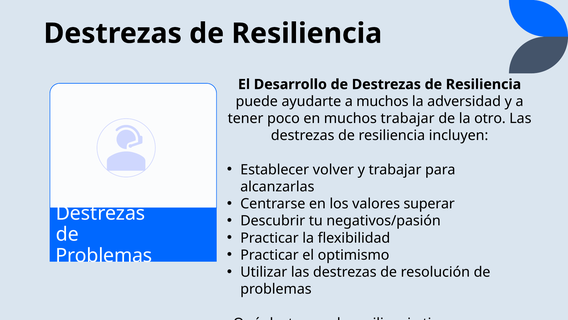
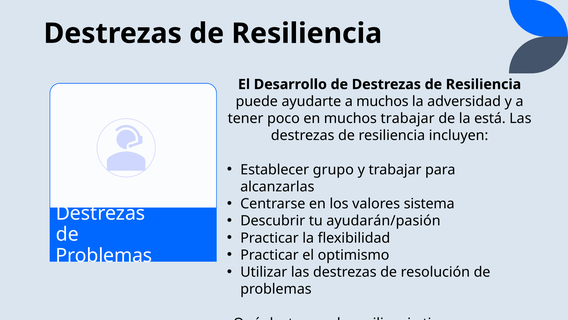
otro: otro -> está (490, 118)
volver: volver -> grupo (333, 169)
superar: superar -> sistema (429, 204)
negativos/pasión: negativos/pasión -> ayudarán/pasión (383, 221)
